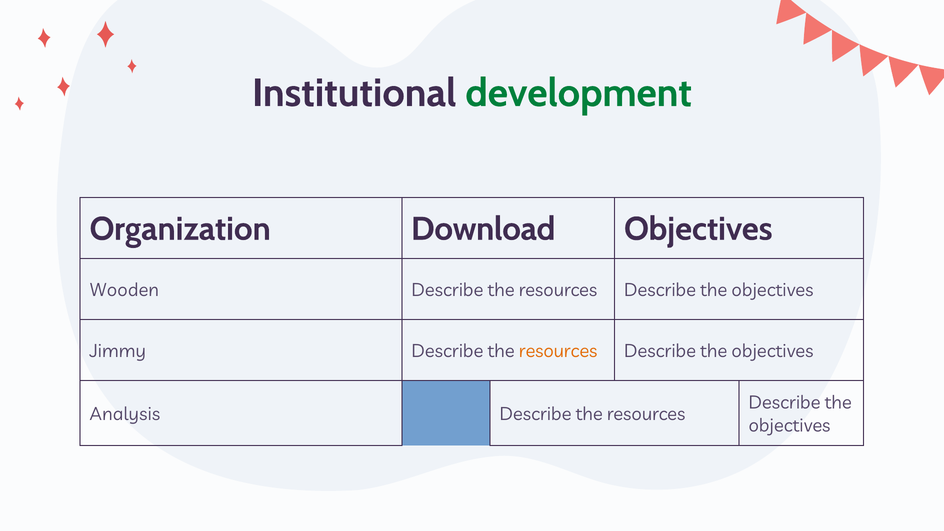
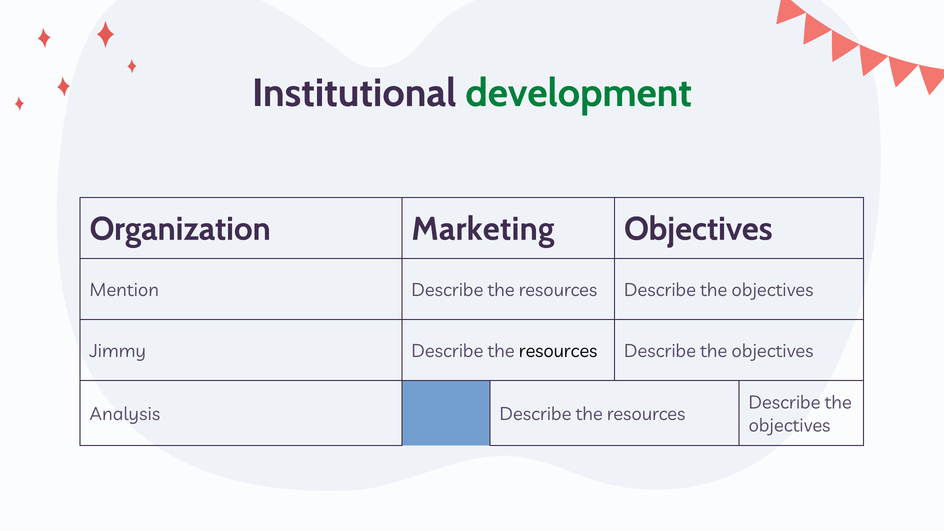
Download: Download -> Marketing (483, 229)
Wooden: Wooden -> Mention (124, 290)
resources colour: orange -> black (558, 351)
